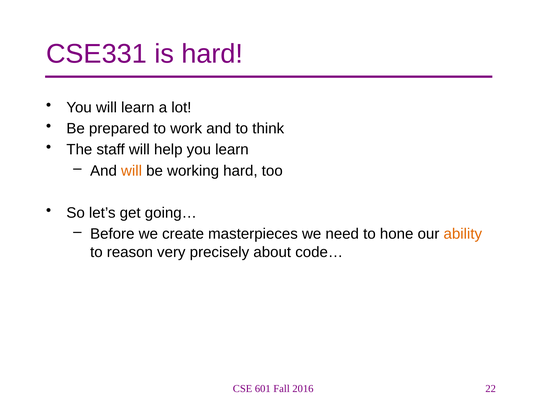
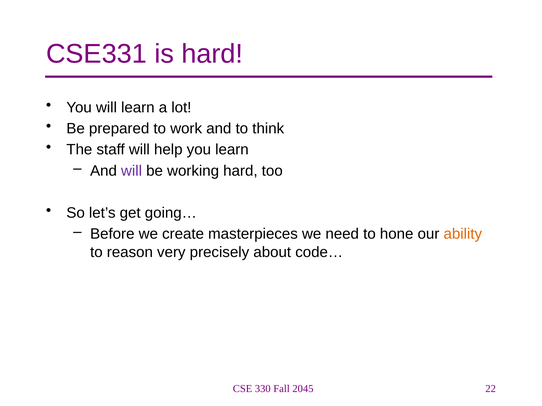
will colour: orange -> purple (132, 171)
601: 601 -> 330 (263, 389)
2016: 2016 -> 2045 (303, 389)
